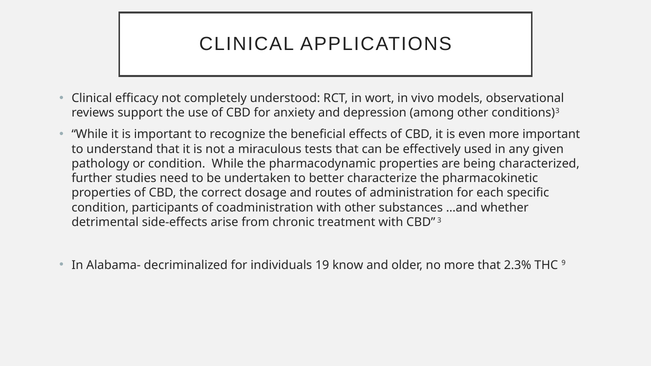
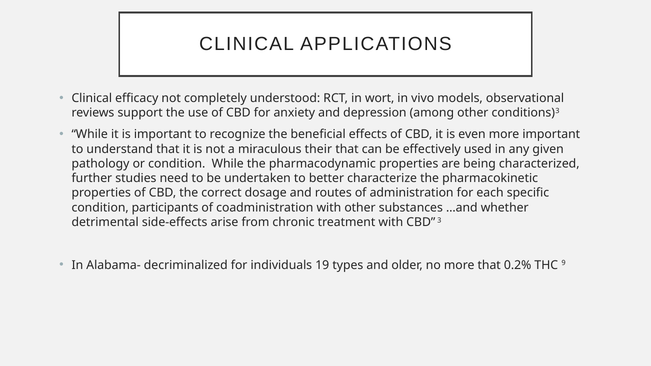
tests: tests -> their (318, 149)
know: know -> types (348, 265)
2.3%: 2.3% -> 0.2% (518, 265)
